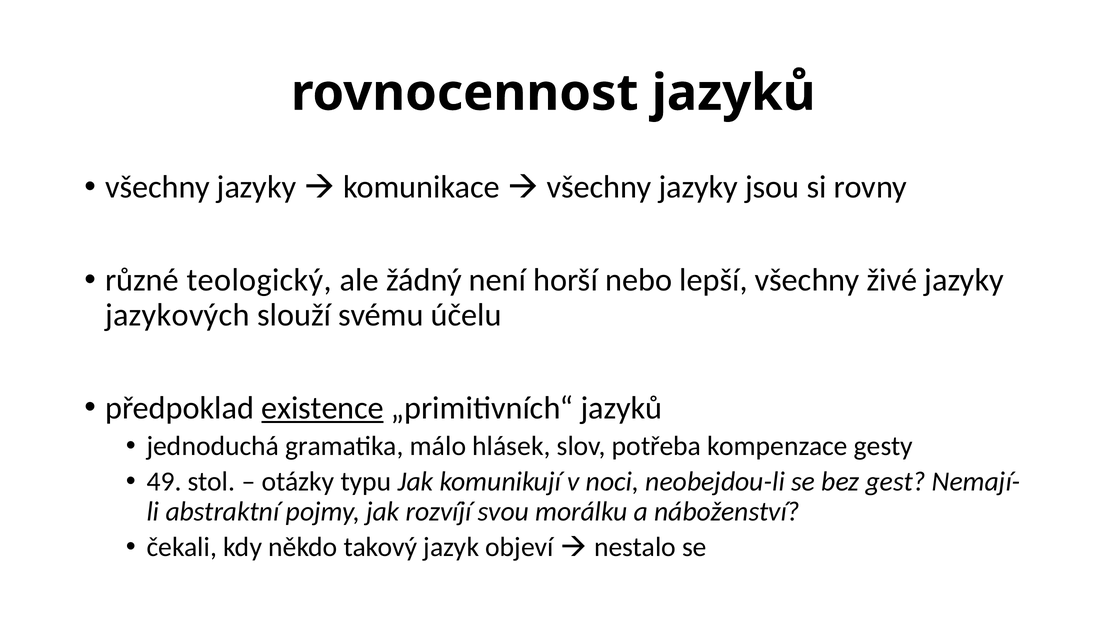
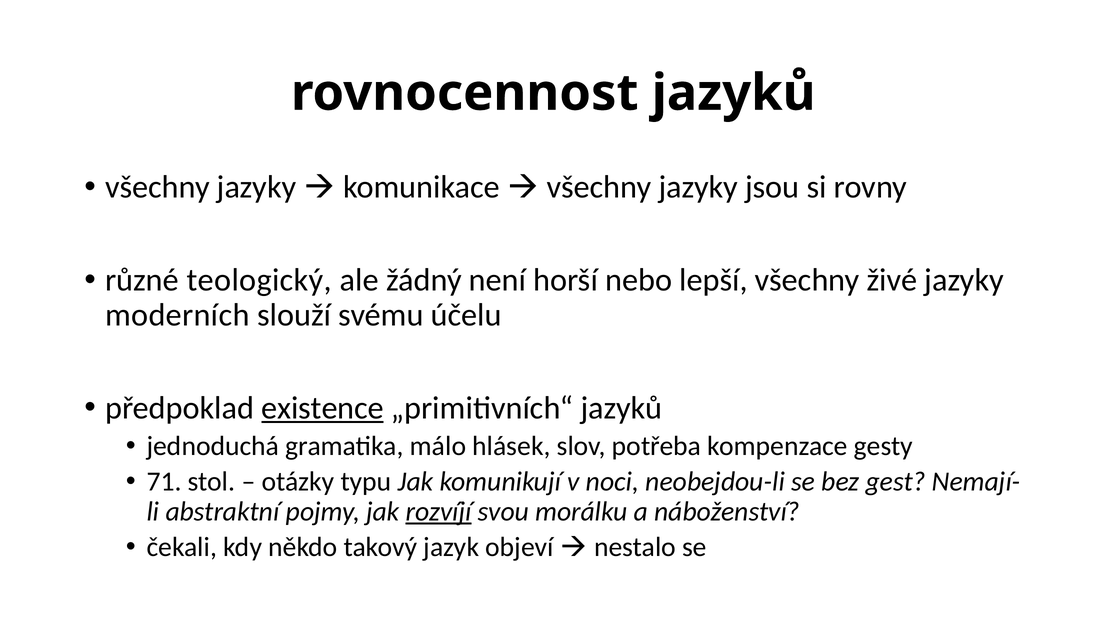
jazykových: jazykových -> moderních (177, 315)
49: 49 -> 71 (164, 481)
rozvíjí underline: none -> present (439, 511)
